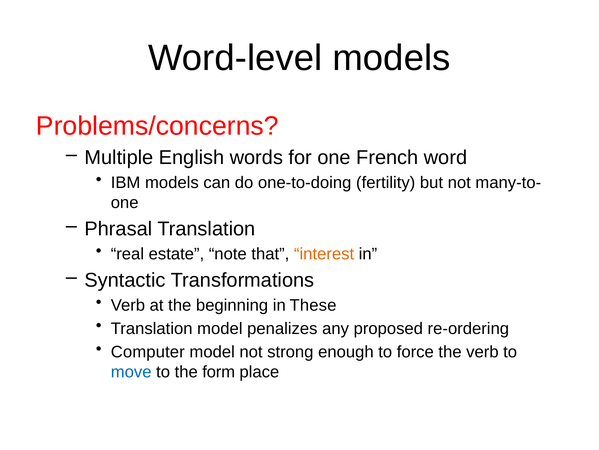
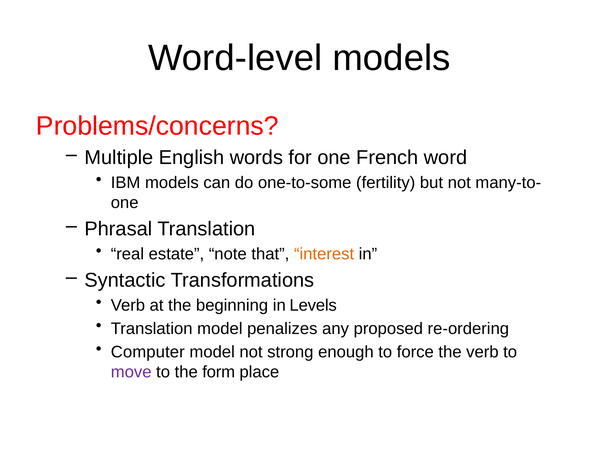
one-to-doing: one-to-doing -> one-to-some (305, 182)
These: These -> Levels (313, 305)
move colour: blue -> purple (131, 371)
